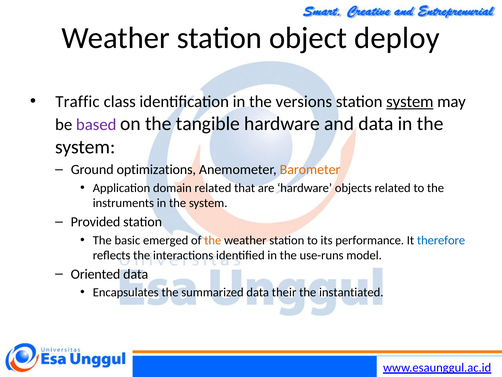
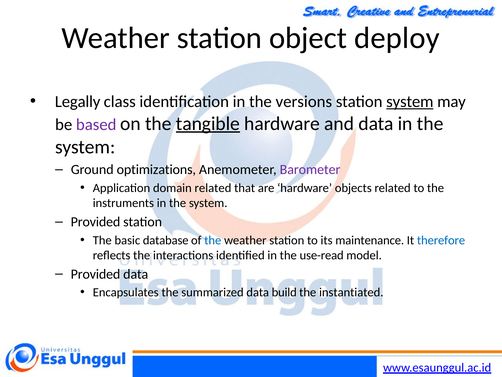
Traffic: Traffic -> Legally (78, 102)
tangible underline: none -> present (208, 123)
Barometer colour: orange -> purple (310, 169)
emerged: emerged -> database (166, 240)
the colour: orange -> blue (213, 240)
performance: performance -> maintenance (370, 240)
use-runs: use-runs -> use-read (322, 255)
Oriented: Oriented -> Provided (95, 274)
their: their -> build (284, 292)
